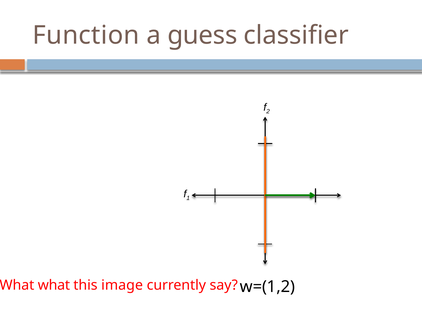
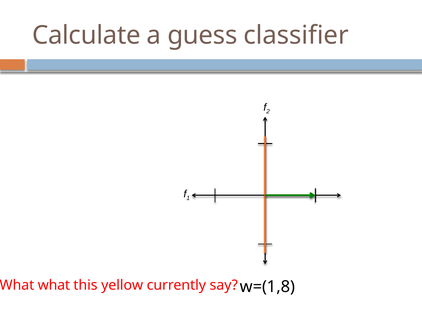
Function: Function -> Calculate (86, 35)
image: image -> yellow (122, 285)
w=(1,2: w=(1,2 -> w=(1,8 (267, 286)
